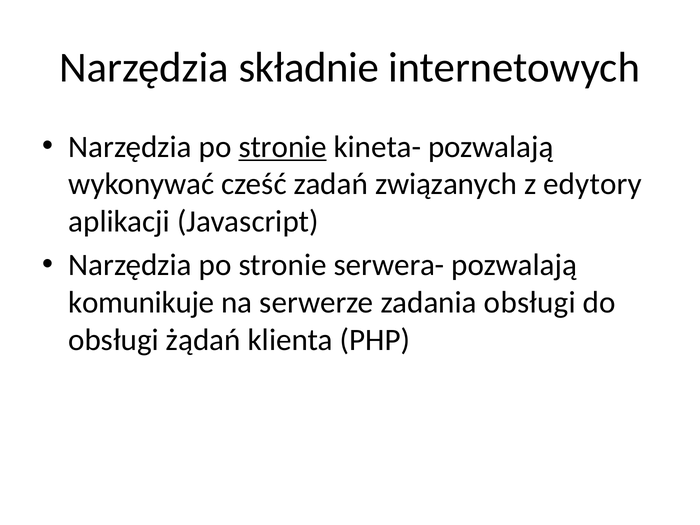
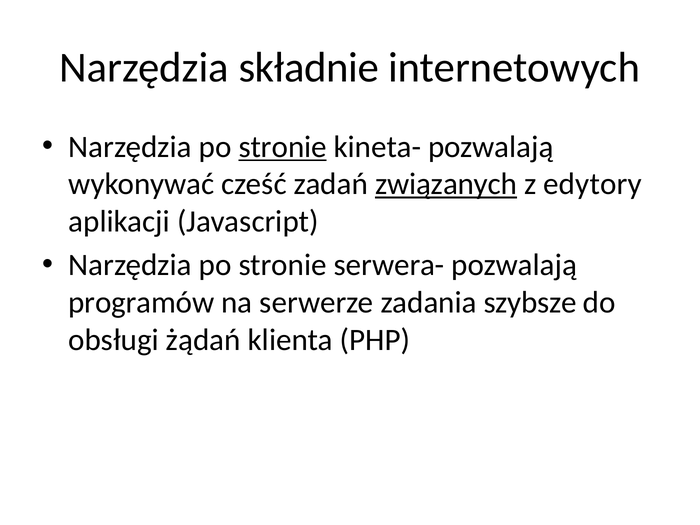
związanych underline: none -> present (446, 184)
komunikuje: komunikuje -> programów (141, 302)
zadania obsługi: obsługi -> szybsze (530, 302)
